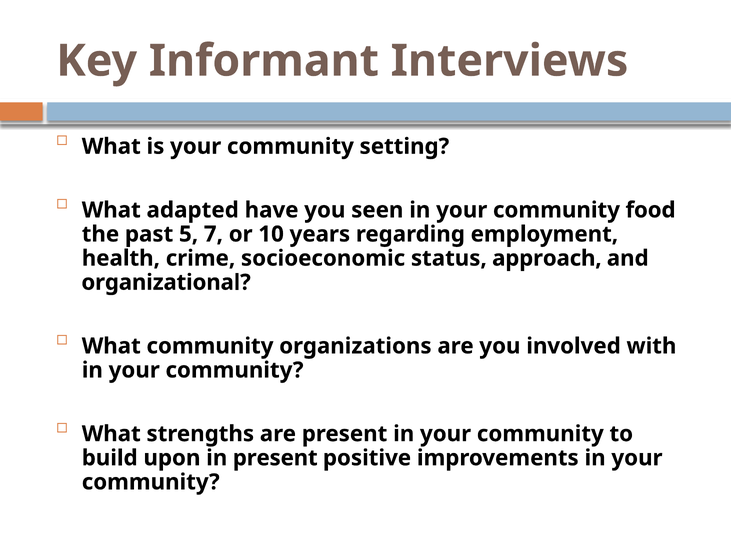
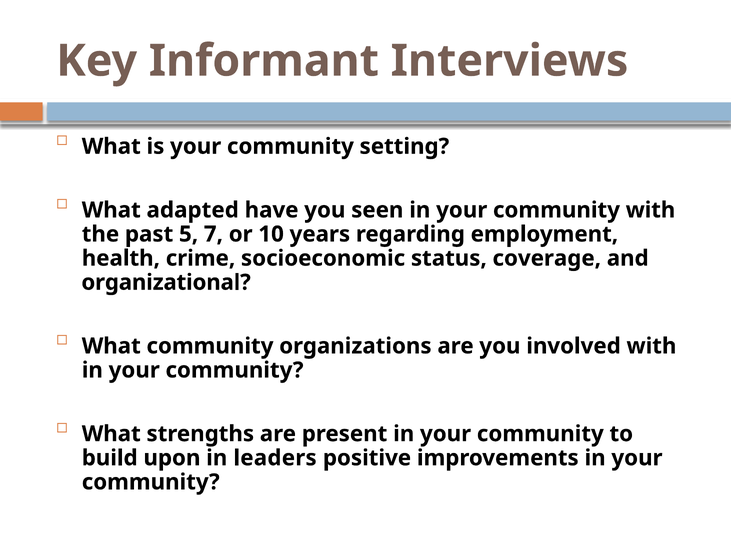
community food: food -> with (650, 210)
approach: approach -> coverage (547, 258)
in present: present -> leaders (275, 458)
